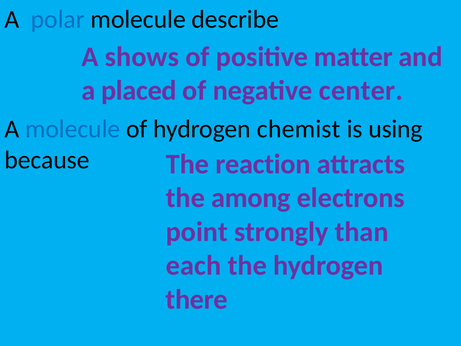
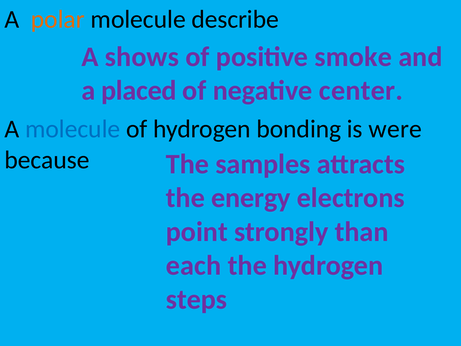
polar colour: blue -> orange (58, 19)
matter: matter -> smoke (353, 57)
chemist: chemist -> bonding (299, 129)
using: using -> were (395, 129)
reaction: reaction -> samples (263, 164)
among: among -> energy (251, 198)
there: there -> steps (196, 299)
